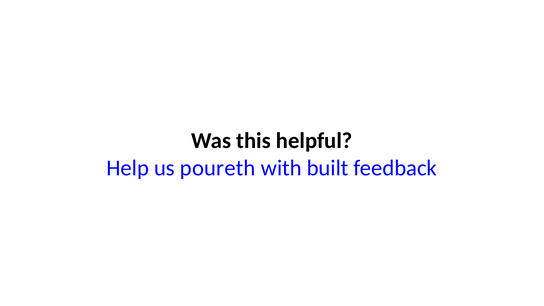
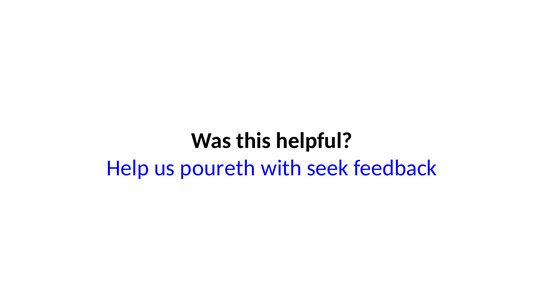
built: built -> seek (328, 168)
